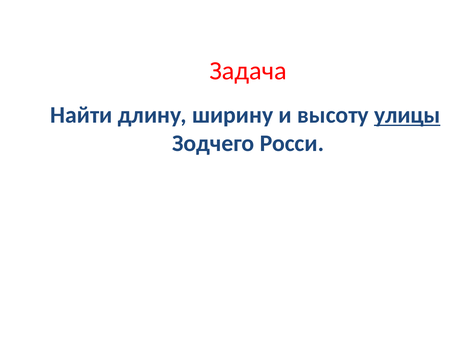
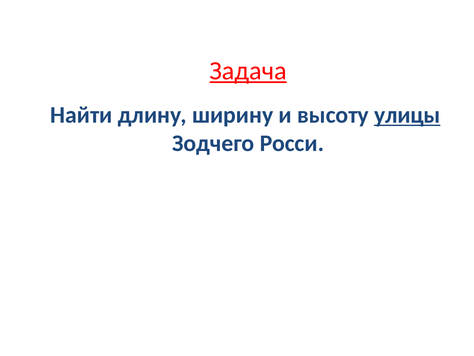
Задача underline: none -> present (248, 71)
